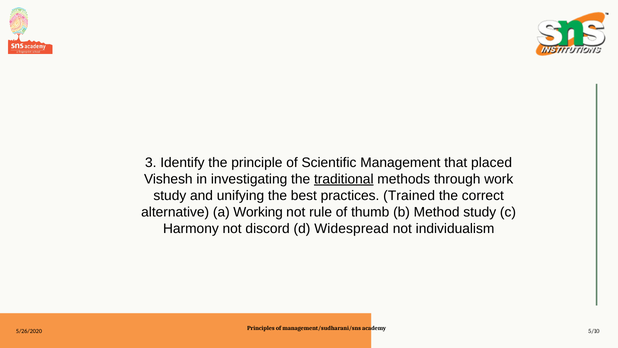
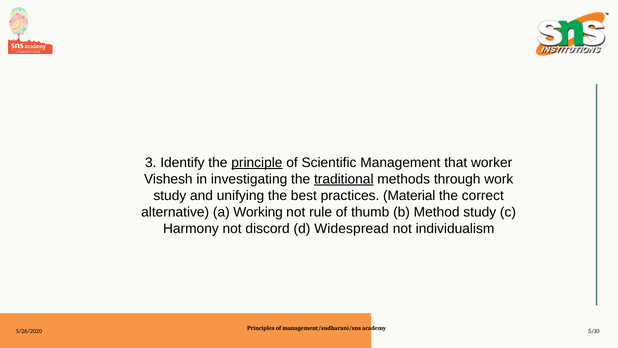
principle underline: none -> present (257, 162)
placed: placed -> worker (492, 162)
Trained: Trained -> Material (409, 195)
